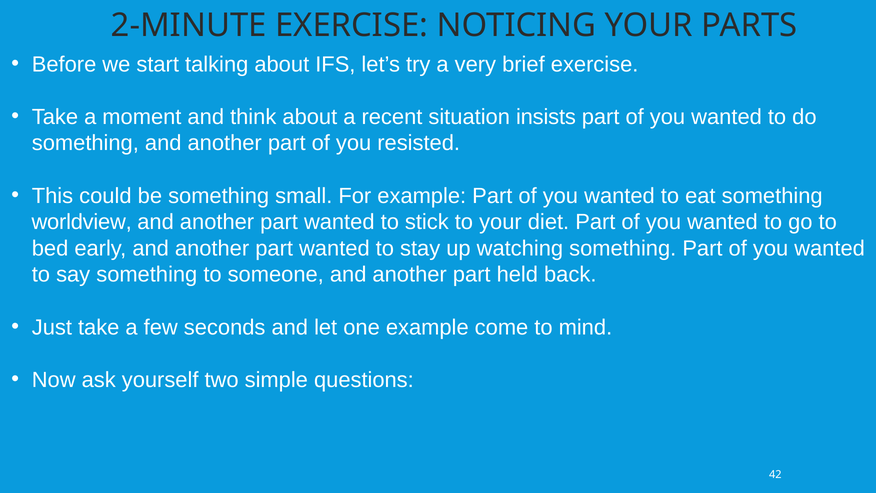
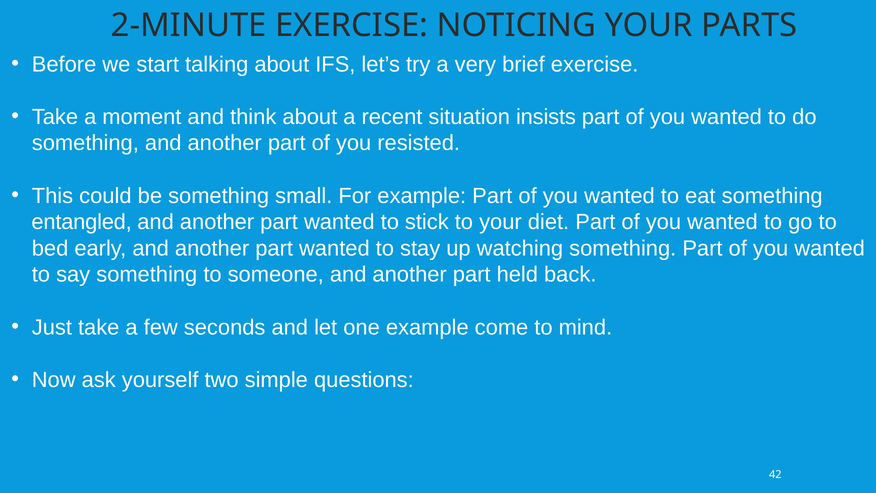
worldview: worldview -> entangled (82, 222)
